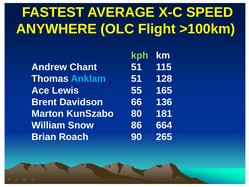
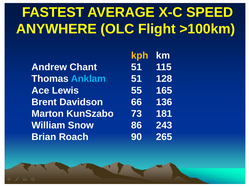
kph colour: light green -> yellow (140, 55)
80: 80 -> 73 (136, 114)
664: 664 -> 243 (164, 125)
